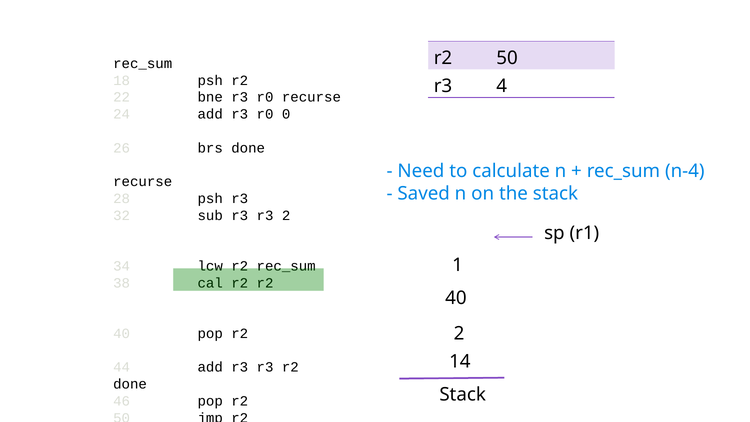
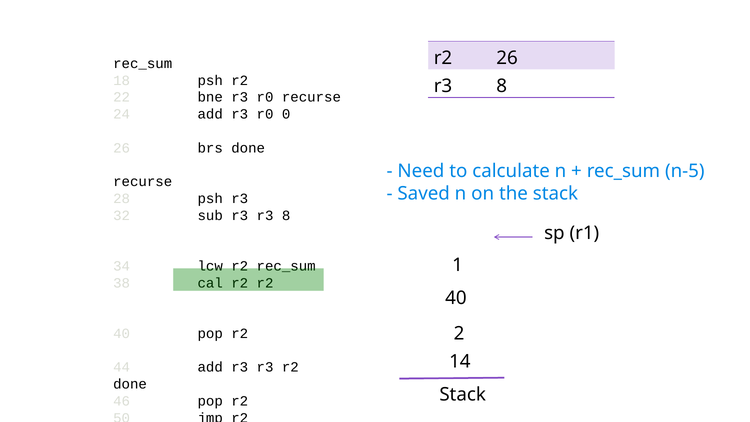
50: 50 -> 26 (507, 58)
4: 4 -> 8 (502, 86)
n-4: n-4 -> n-5 (685, 171)
r3 r3 2: 2 -> 8 (286, 215)
